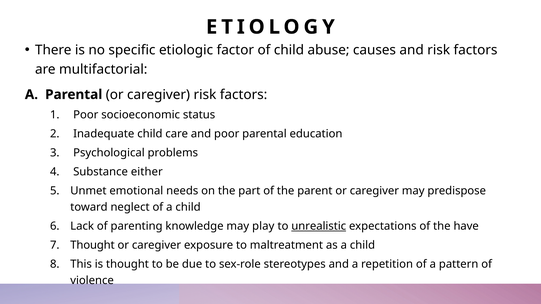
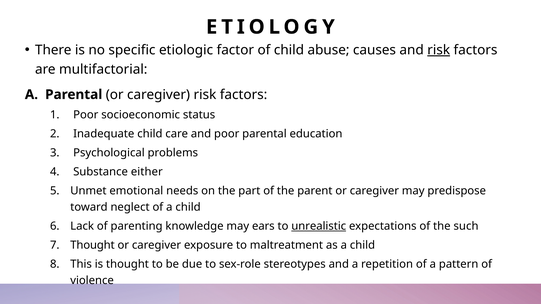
risk underline: none -> present (439, 50)
play: play -> ears (263, 226)
have: have -> such (466, 226)
